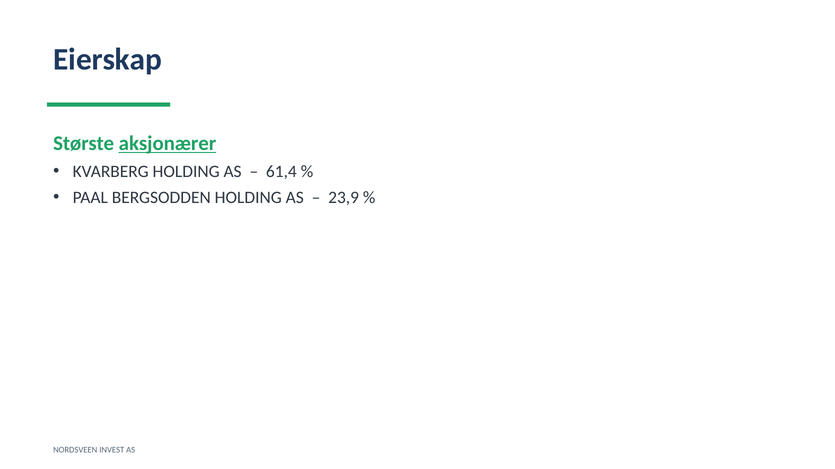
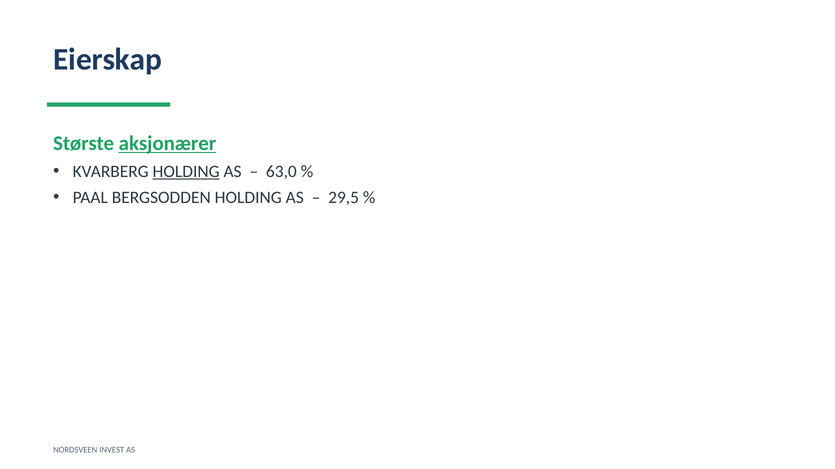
HOLDING underline: none -> present (186, 172)
61,4: 61,4 -> 63,0 (281, 172)
23,9: 23,9 -> 29,5 (344, 198)
